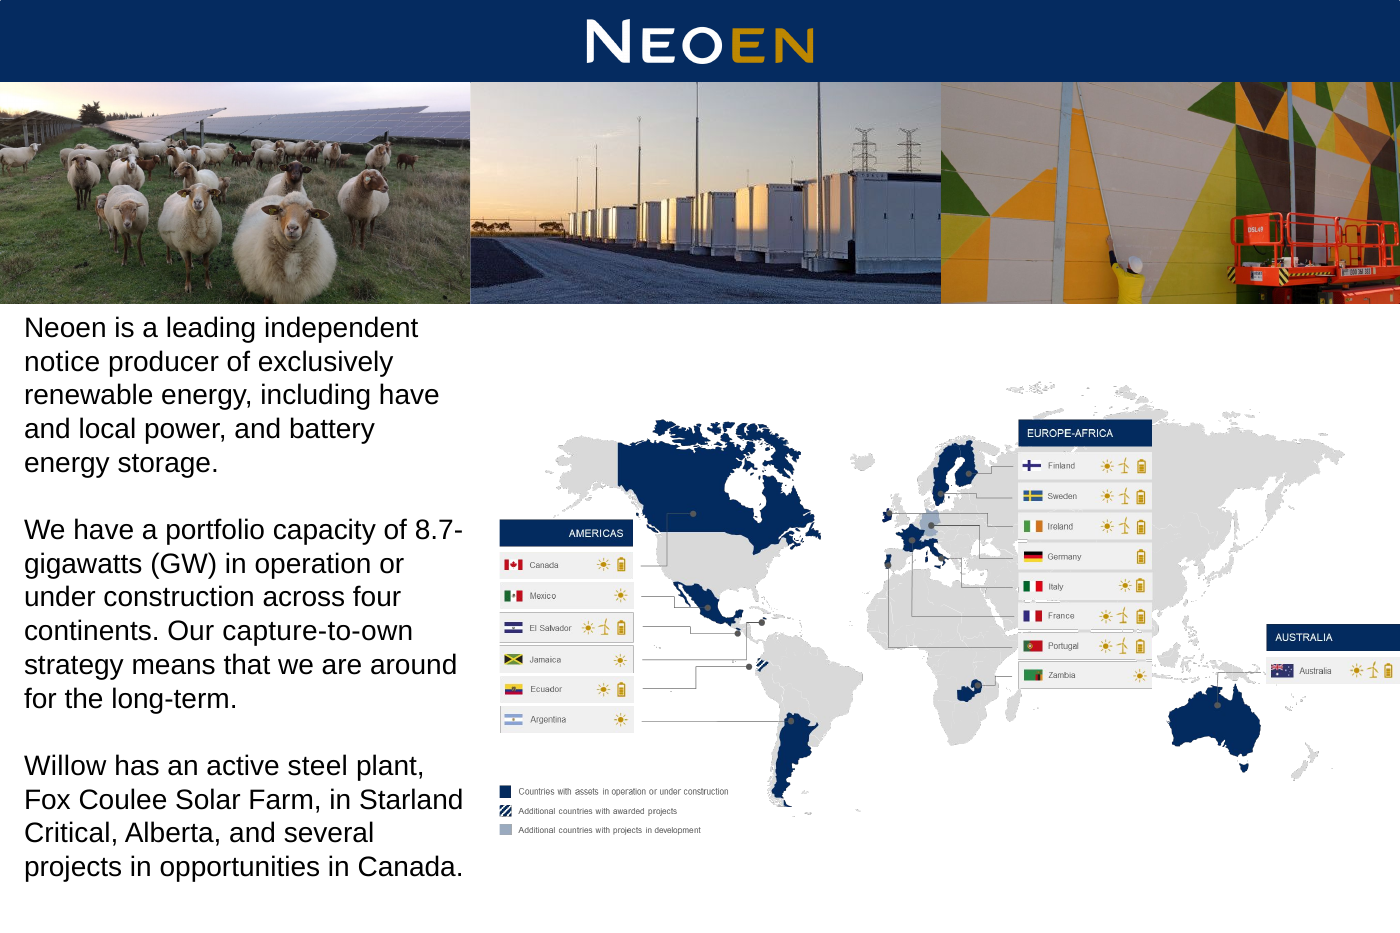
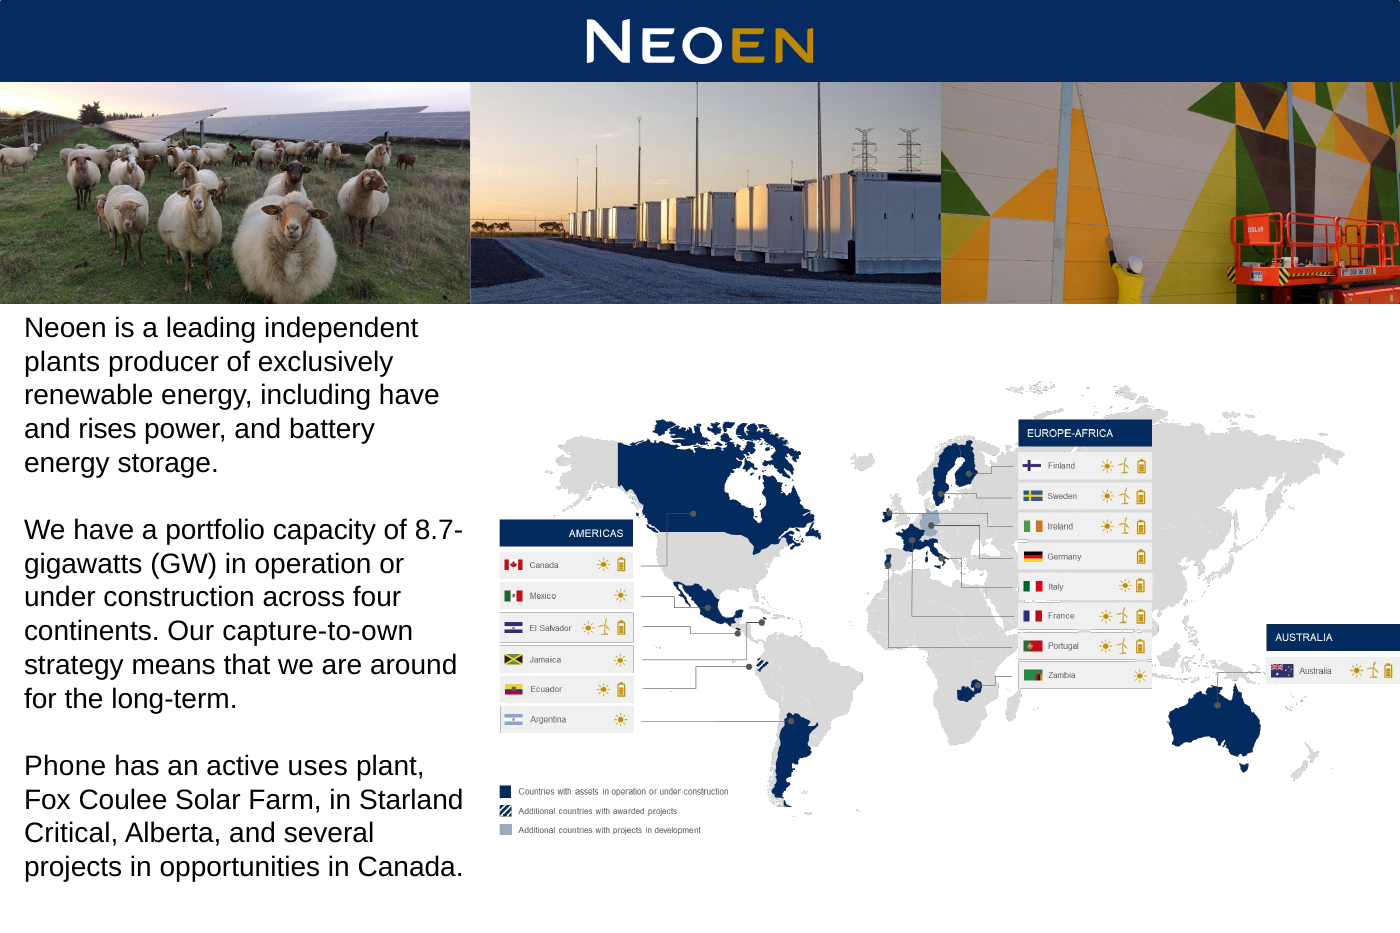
notice: notice -> plants (62, 362)
local: local -> rises (108, 429)
Willow: Willow -> Phone (65, 766)
steel: steel -> uses (318, 766)
